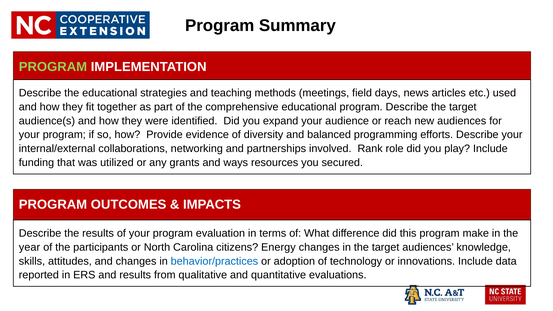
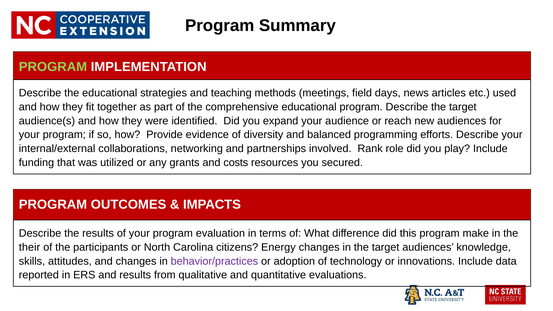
ways: ways -> costs (236, 163)
year: year -> their (30, 247)
behavior/practices colour: blue -> purple (214, 261)
